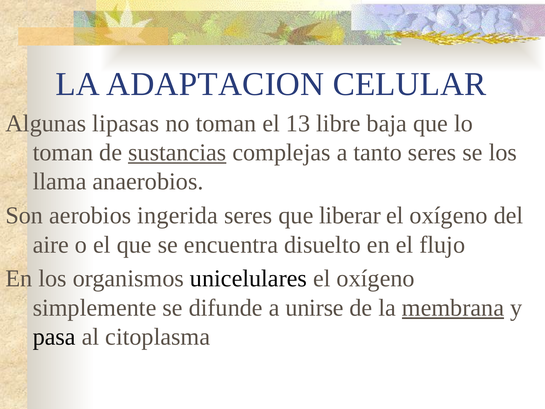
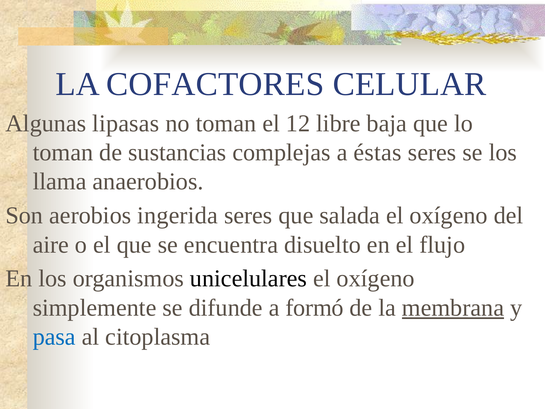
ADAPTACION: ADAPTACION -> COFACTORES (215, 84)
13: 13 -> 12 (298, 123)
sustancias underline: present -> none (177, 152)
tanto: tanto -> éstas (378, 152)
liberar: liberar -> salada (350, 215)
unirse: unirse -> formó (315, 308)
pasa colour: black -> blue (54, 337)
